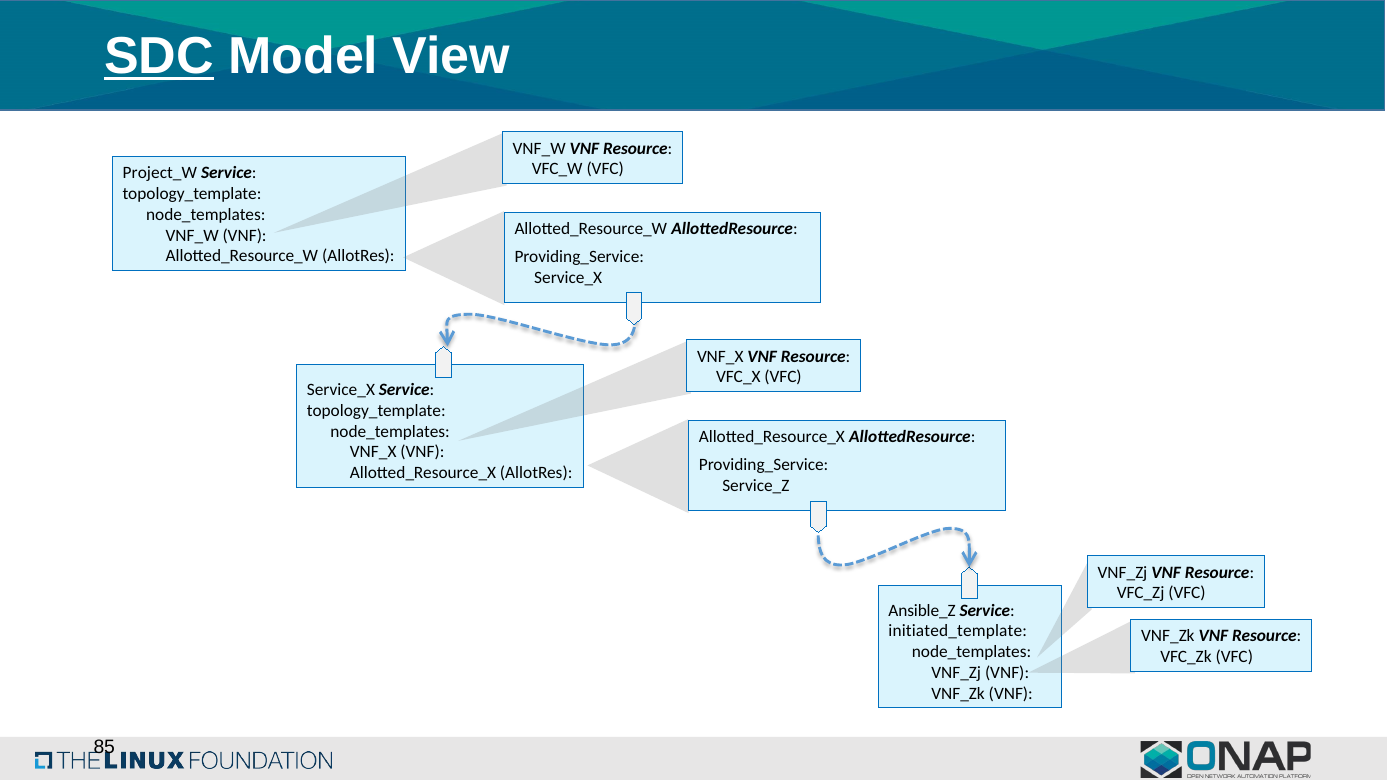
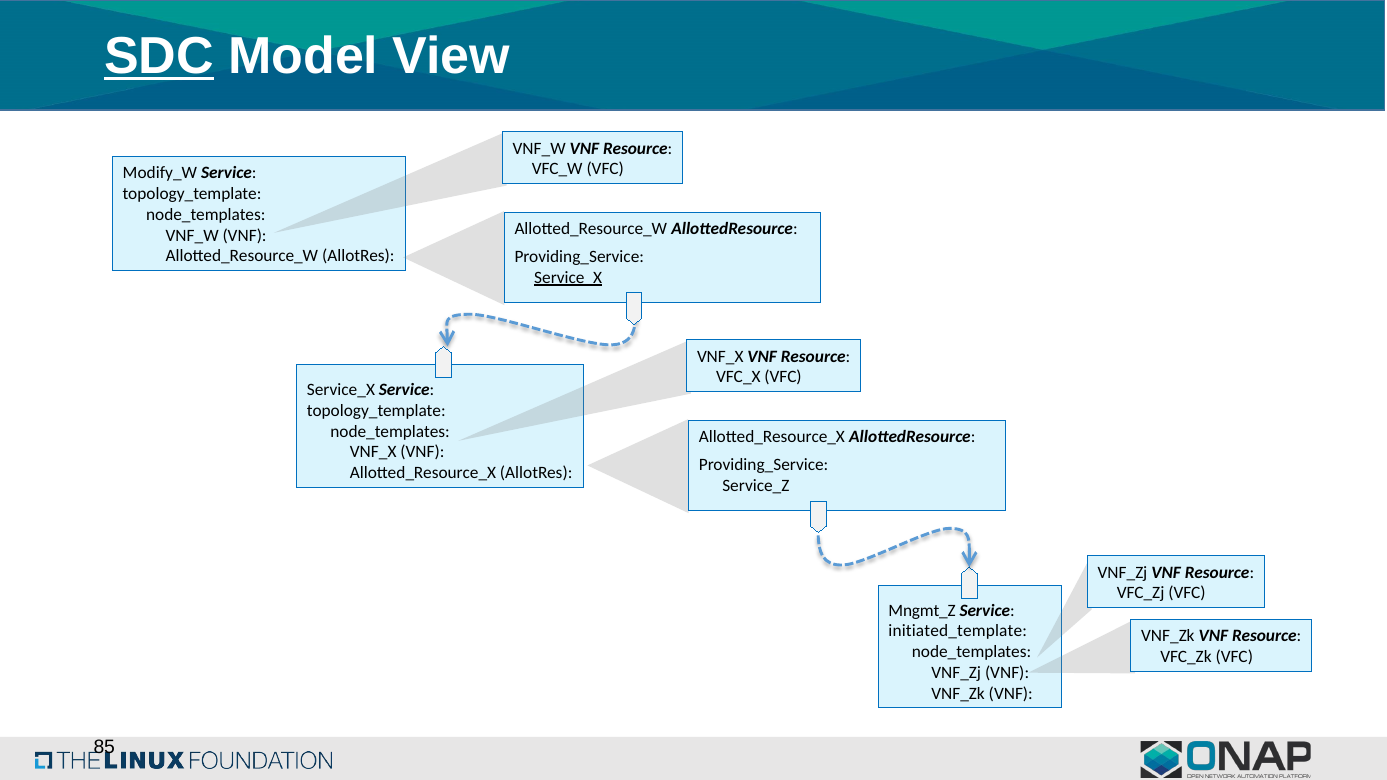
Project_W: Project_W -> Modify_W (160, 173)
Service_X underline: none -> present (568, 278)
Ansible_Z: Ansible_Z -> Mngmt_Z (922, 611)
